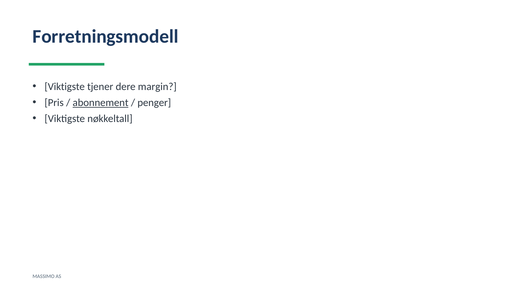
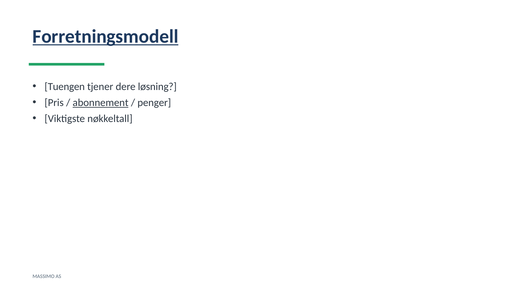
Forretningsmodell underline: none -> present (105, 37)
Viktigste: Viktigste -> Tuengen (65, 87)
margin: margin -> løsning (157, 87)
